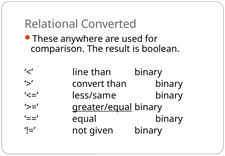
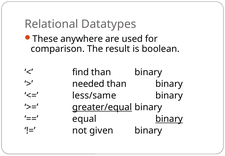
Converted: Converted -> Datatypes (109, 24)
line: line -> find (81, 72)
convert: convert -> needed (88, 84)
binary underline: none -> present (169, 119)
